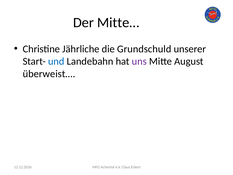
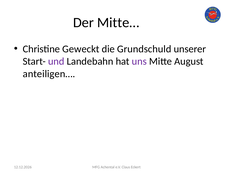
Jährliche: Jährliche -> Geweckt (81, 49)
und colour: blue -> purple (56, 61)
überweist…: überweist… -> anteiligen… (49, 74)
